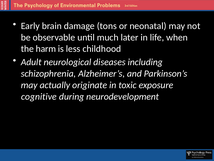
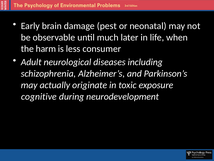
tons: tons -> pest (107, 26)
childhood: childhood -> consumer (102, 49)
